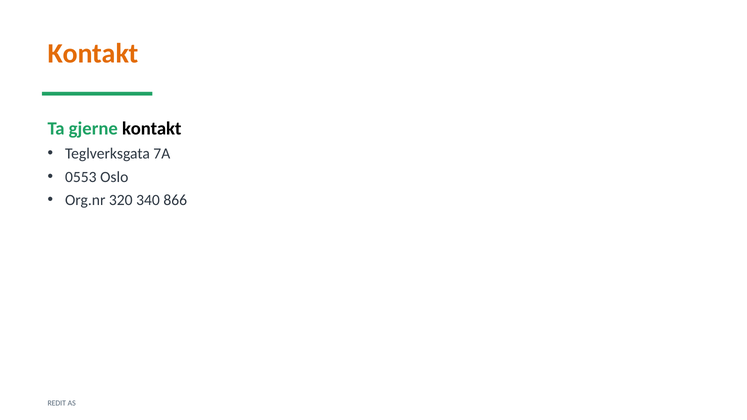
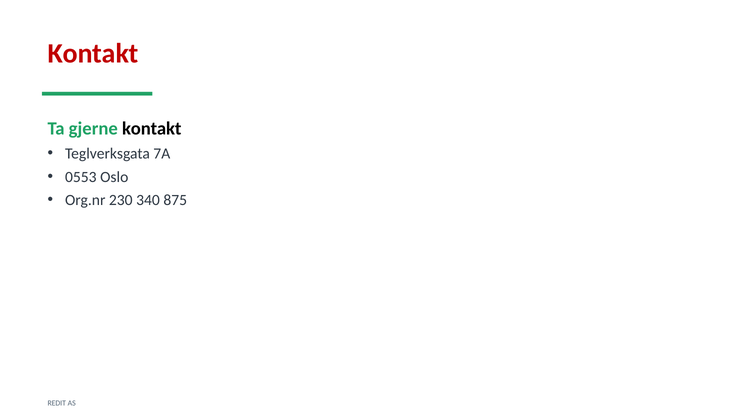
Kontakt colour: orange -> red (93, 53)
320: 320 -> 230 (121, 200)
866: 866 -> 875 (175, 200)
